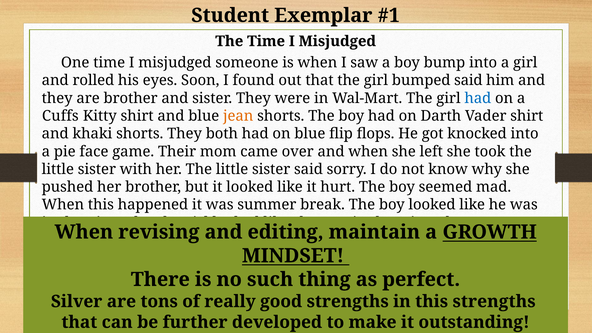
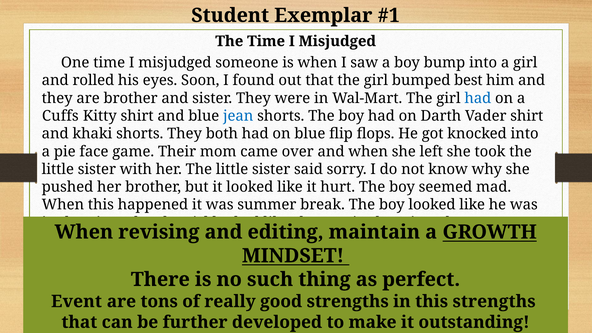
bumped said: said -> best (468, 80)
jean colour: orange -> blue (238, 116)
Silver: Silver -> Event (76, 301)
